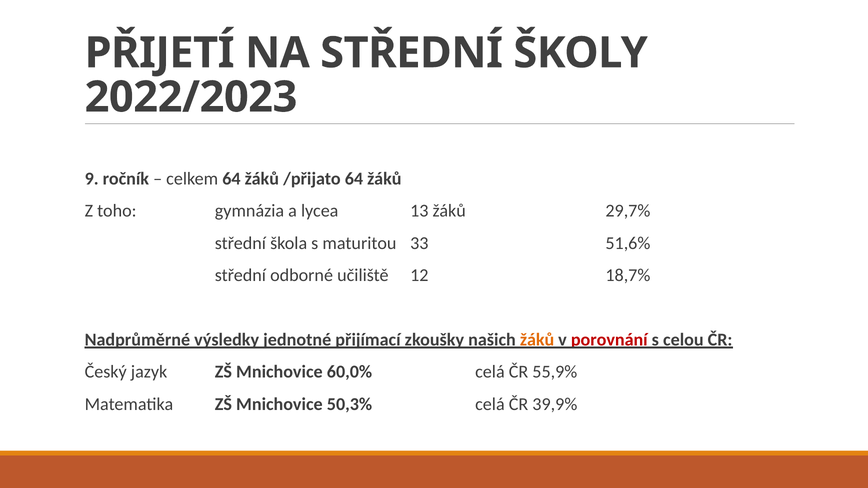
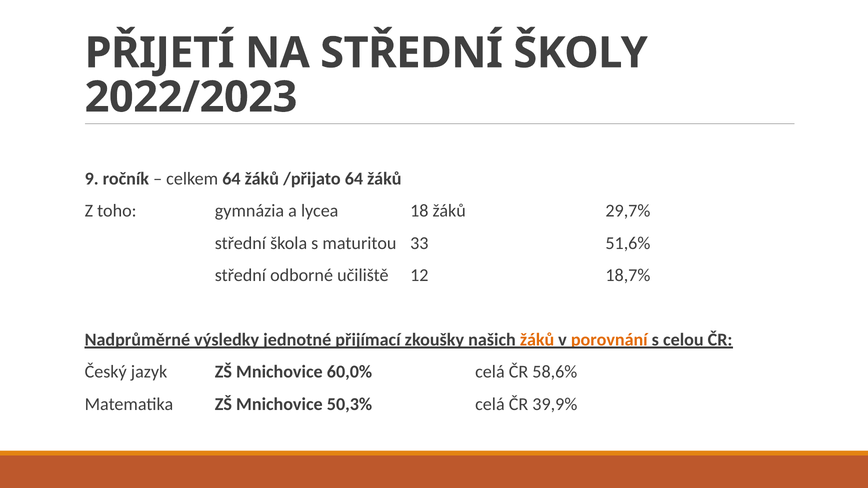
13: 13 -> 18 (419, 211)
porovnání colour: red -> orange (609, 340)
55,9%: 55,9% -> 58,6% (555, 372)
